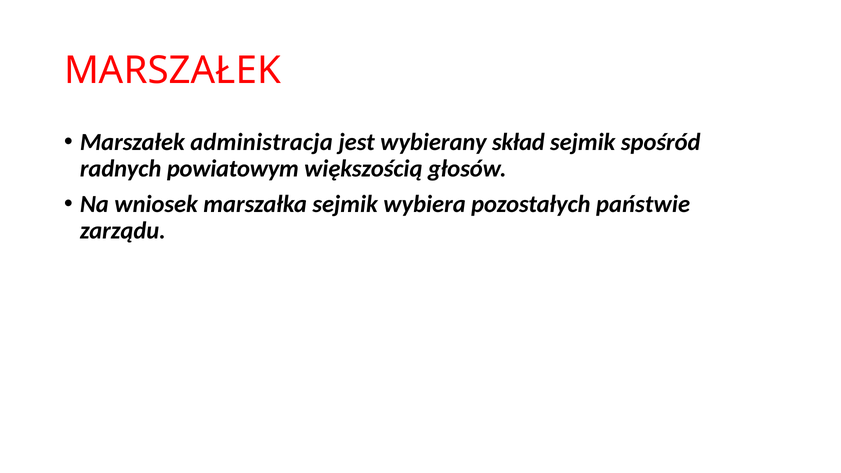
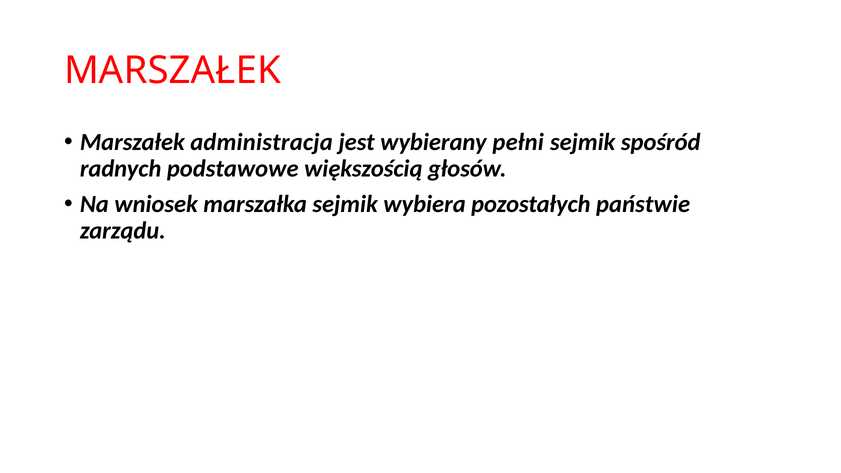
skład: skład -> pełni (518, 142)
powiatowym: powiatowym -> podstawowe (233, 169)
